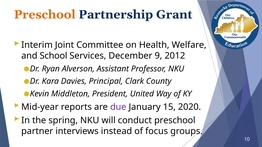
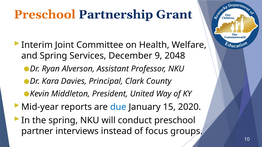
and School: School -> Spring (53, 56)
2012: 2012 -> 2048 (175, 56)
due colour: purple -> blue (118, 107)
